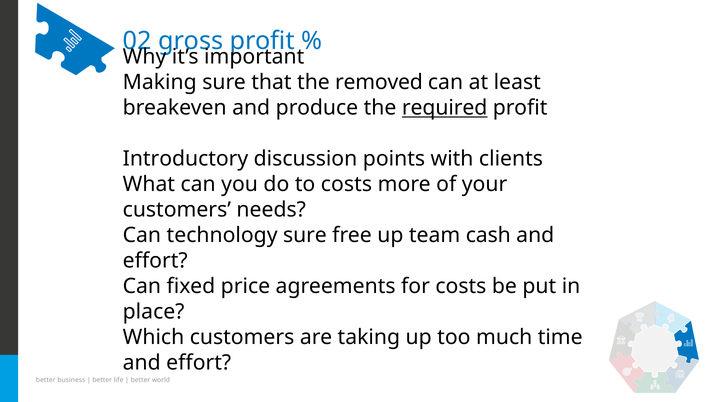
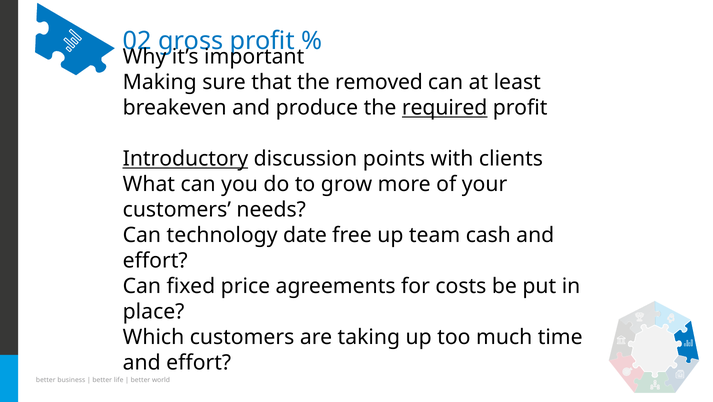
Introductory underline: none -> present (185, 159)
to costs: costs -> grow (347, 184)
technology sure: sure -> date (305, 235)
